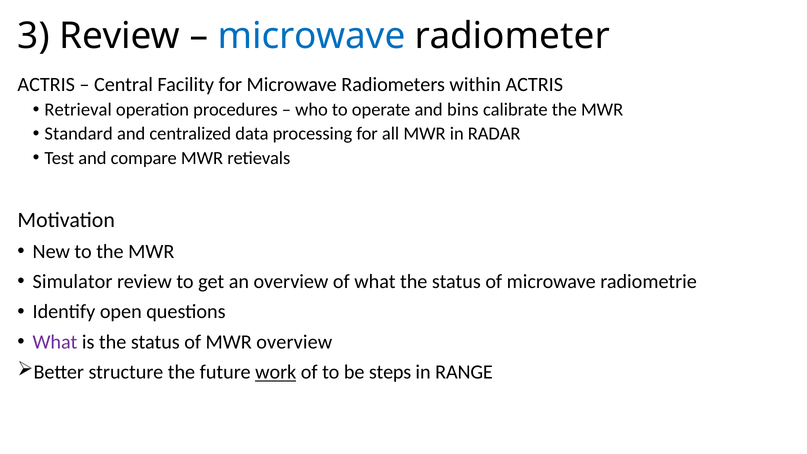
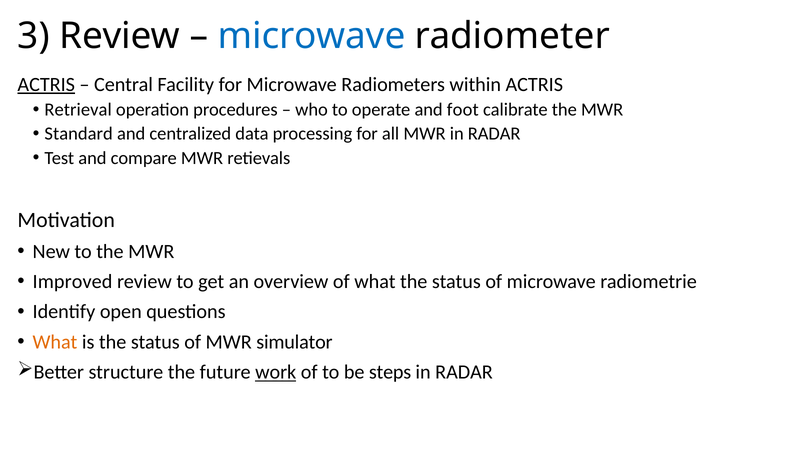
ACTRIS underline: none -> present (46, 85)
bins: bins -> foot (463, 110)
Simulator: Simulator -> Improved (73, 282)
What colour: purple -> orange (55, 342)
MWR overview: overview -> simulator (294, 342)
RANGE: RANGE -> RADAR (464, 372)
